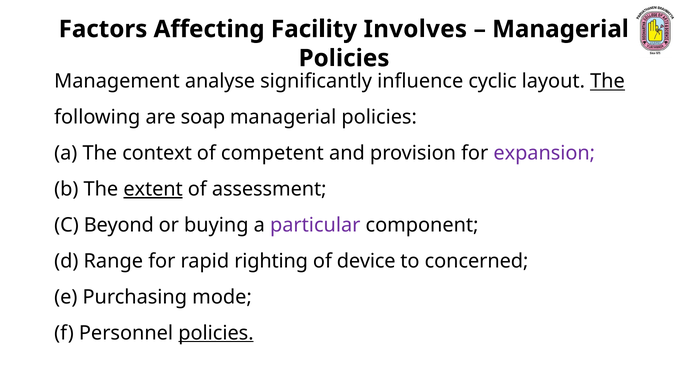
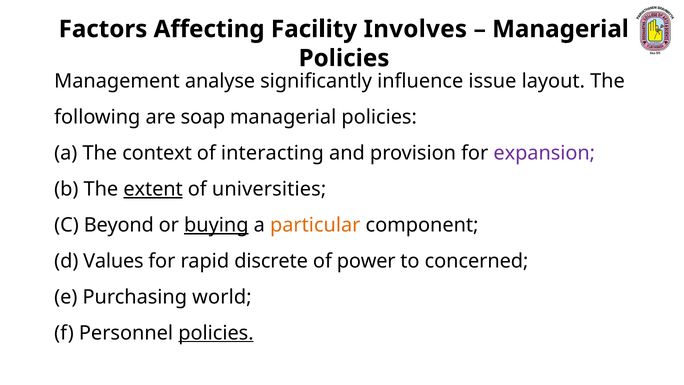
cyclic: cyclic -> issue (492, 81)
The underline: present -> none (607, 81)
competent: competent -> interacting (272, 153)
assessment: assessment -> universities (269, 189)
buying underline: none -> present (216, 225)
particular colour: purple -> orange (315, 225)
Range: Range -> Values (113, 261)
righting: righting -> discrete (271, 261)
device: device -> power (366, 261)
mode: mode -> world (222, 297)
